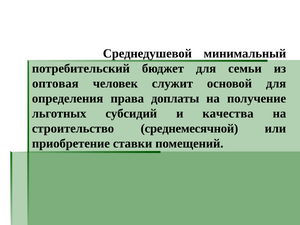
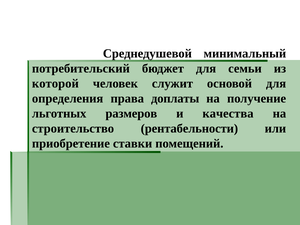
оптовая: оптовая -> которой (55, 83)
субсидий: субсидий -> размеров (131, 113)
среднемесячной: среднемесячной -> рентабельности (189, 128)
